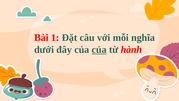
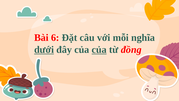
1: 1 -> 6 (55, 38)
dưới underline: none -> present (44, 50)
hành: hành -> đồng (131, 50)
